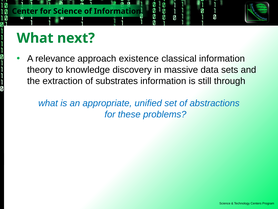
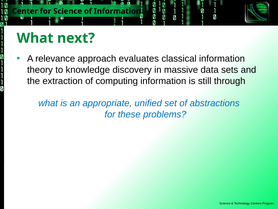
existence: existence -> evaluates (139, 59)
substrates: substrates -> computing (117, 81)
